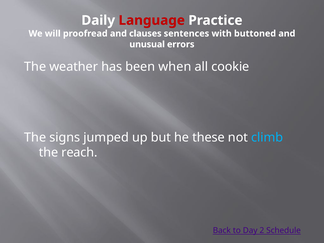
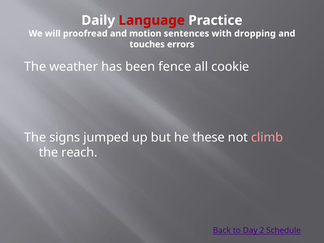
clauses: clauses -> motion (145, 34)
buttoned: buttoned -> dropping (255, 34)
unusual: unusual -> touches (147, 44)
when: when -> fence (175, 67)
climb colour: light blue -> pink (267, 137)
